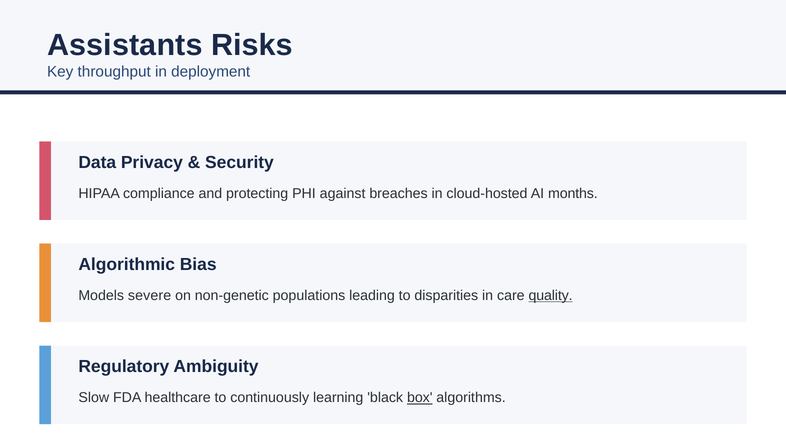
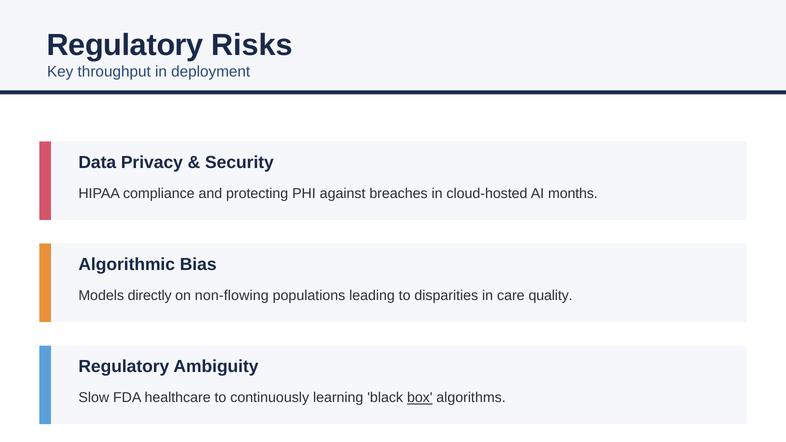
Assistants: Assistants -> Regulatory (125, 45)
severe: severe -> directly (150, 296)
non-genetic: non-genetic -> non-flowing (232, 296)
quality underline: present -> none (551, 296)
